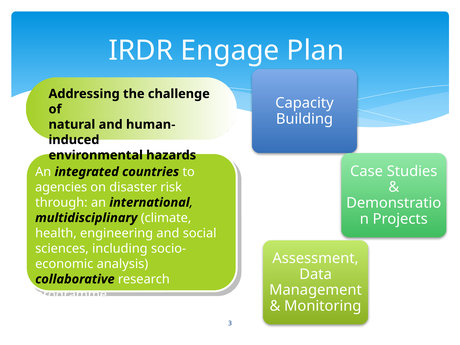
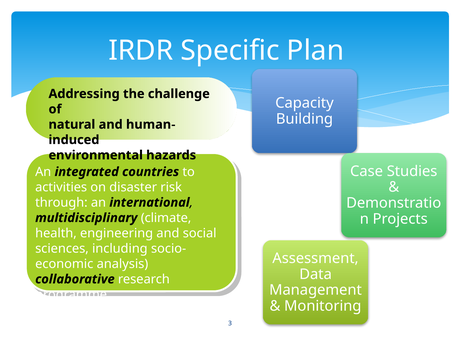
Engage: Engage -> Specific (230, 50)
agencies: agencies -> activities (61, 187)
